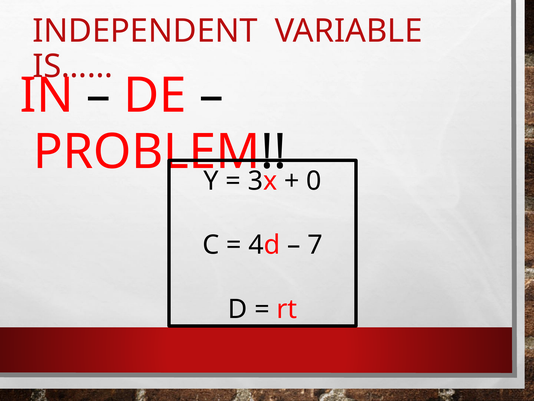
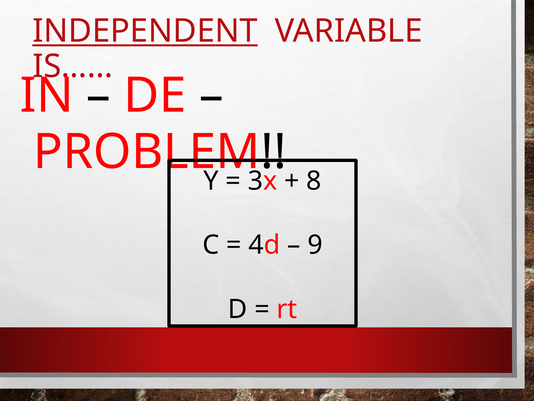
INDEPENDENT underline: none -> present (145, 31)
0: 0 -> 8 (314, 181)
7: 7 -> 9 (315, 245)
